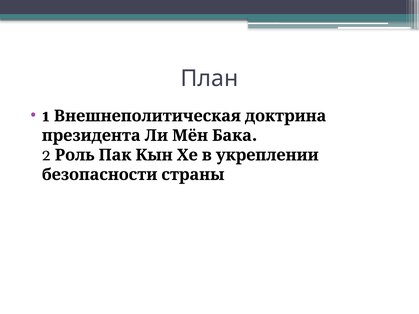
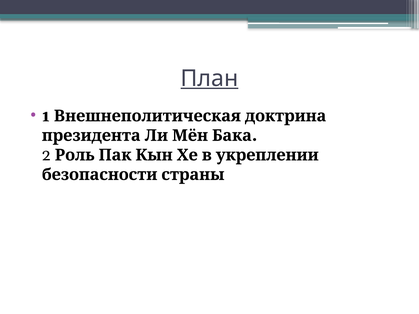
План underline: none -> present (210, 78)
